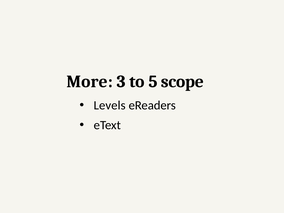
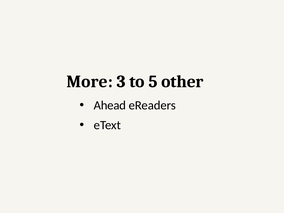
scope: scope -> other (182, 82)
Levels: Levels -> Ahead (110, 105)
